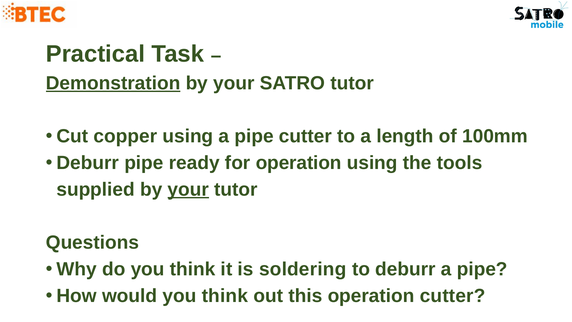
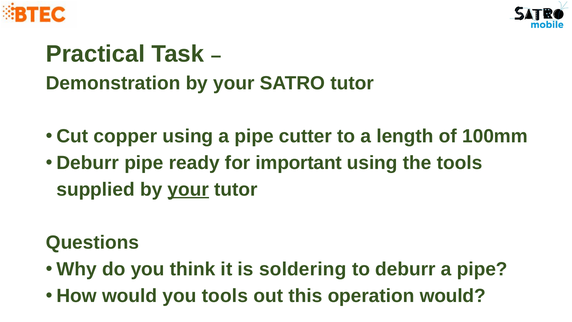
Demonstration underline: present -> none (113, 83)
for operation: operation -> important (299, 163)
would you think: think -> tools (225, 296)
operation cutter: cutter -> would (453, 296)
